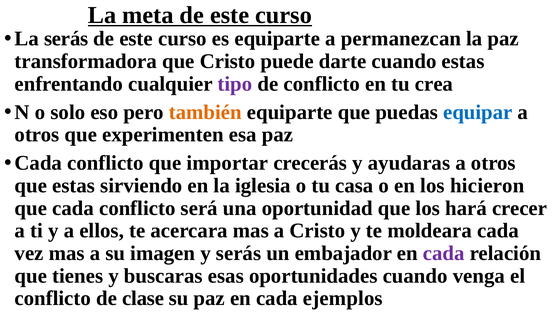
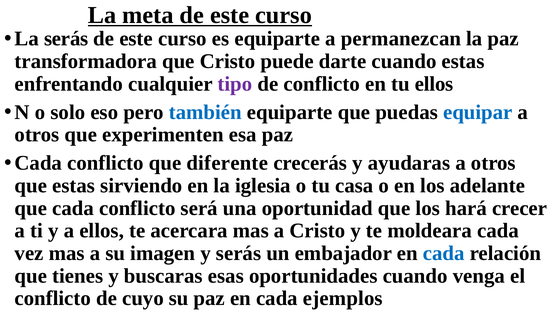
tu crea: crea -> ellos (434, 84)
también colour: orange -> blue (205, 112)
importar: importar -> diferente (227, 163)
hicieron: hicieron -> adelante (487, 185)
cada colour: purple -> blue (444, 253)
clase: clase -> cuyo (143, 298)
